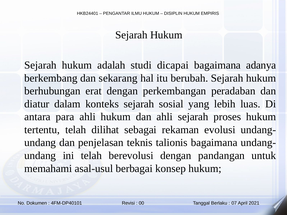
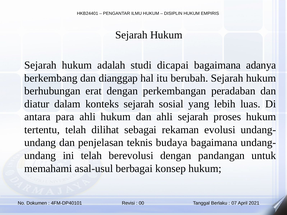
sekarang: sekarang -> dianggap (118, 78)
talionis: talionis -> budaya (172, 143)
